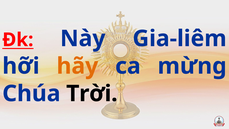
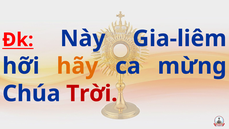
Trời colour: black -> red (92, 93)
